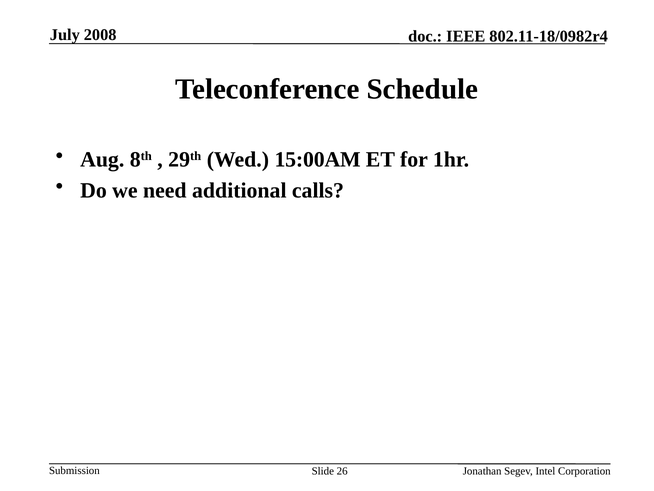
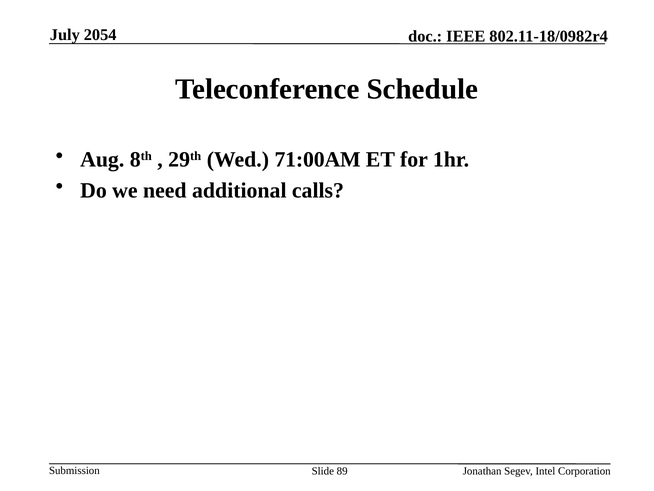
2008: 2008 -> 2054 (100, 35)
15:00AM: 15:00AM -> 71:00AM (318, 160)
26: 26 -> 89 (342, 470)
